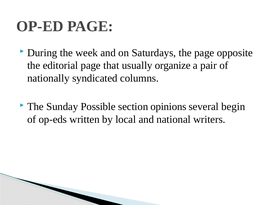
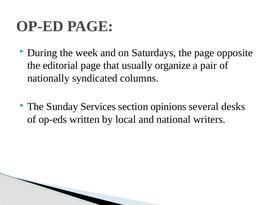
Possible: Possible -> Services (98, 107)
begin: begin -> desks (233, 107)
